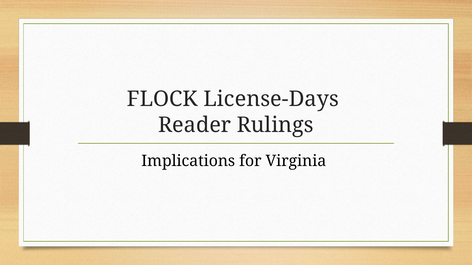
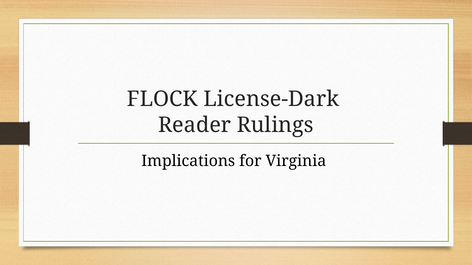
License-Days: License-Days -> License-Dark (271, 99)
